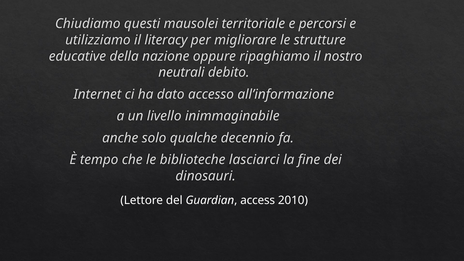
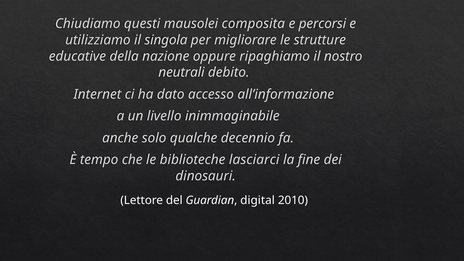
territoriale: territoriale -> composita (253, 24)
literacy: literacy -> singola (166, 40)
access: access -> digital (258, 200)
